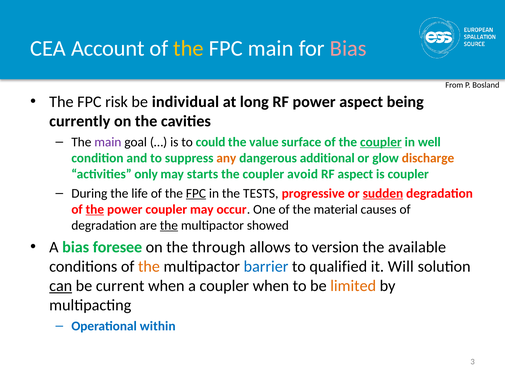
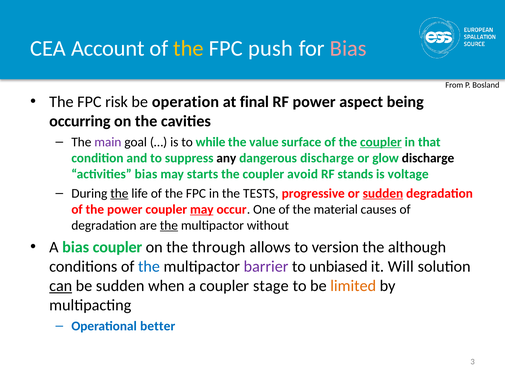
FPC main: main -> push (271, 48)
individual: individual -> operation (185, 102)
long: long -> final (254, 102)
currently: currently -> occurring (80, 121)
could: could -> while (211, 142)
well: well -> that (429, 142)
any colour: orange -> black (226, 158)
dangerous additional: additional -> discharge (327, 158)
discharge colour: orange -> black (428, 158)
activities only: only -> bias (146, 174)
RF aspect: aspect -> stands (355, 174)
is coupler: coupler -> voltage (408, 174)
the underline: none -> present (119, 193)
FPC underline: present -> none (196, 193)
the underline: present -> none (95, 209)
may underline: none -> present (202, 209)
showed: showed -> without (268, 225)
bias foresee: foresee -> coupler (117, 247)
available: available -> although (417, 247)
the colour: orange -> blue (149, 266)
barrier colour: blue -> purple (266, 266)
qualified: qualified -> unbiased (338, 266)
be current: current -> sudden (120, 286)
coupler when: when -> stage (271, 286)
within: within -> better (158, 326)
